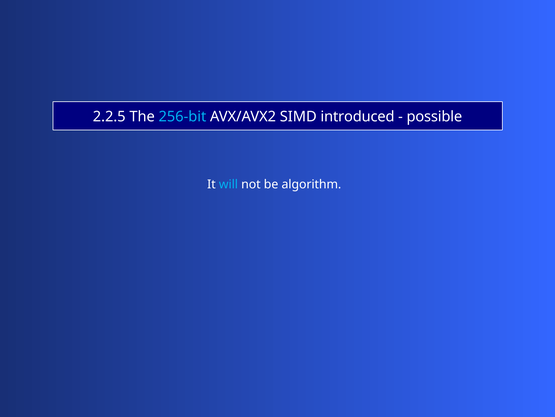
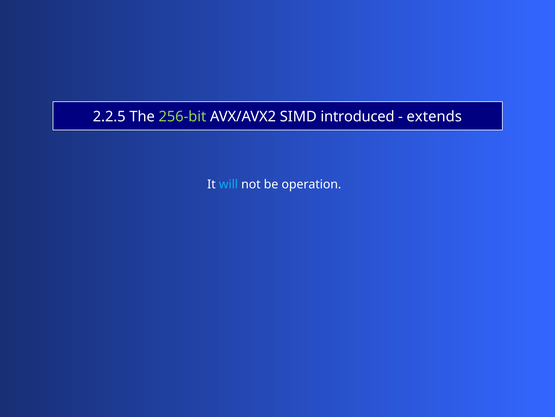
256-bit colour: light blue -> light green (182, 117)
possible: possible -> extends (434, 117)
algorithm: algorithm -> operation (311, 184)
